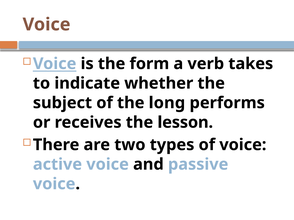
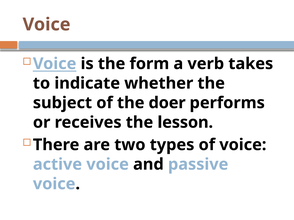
long: long -> doer (167, 103)
